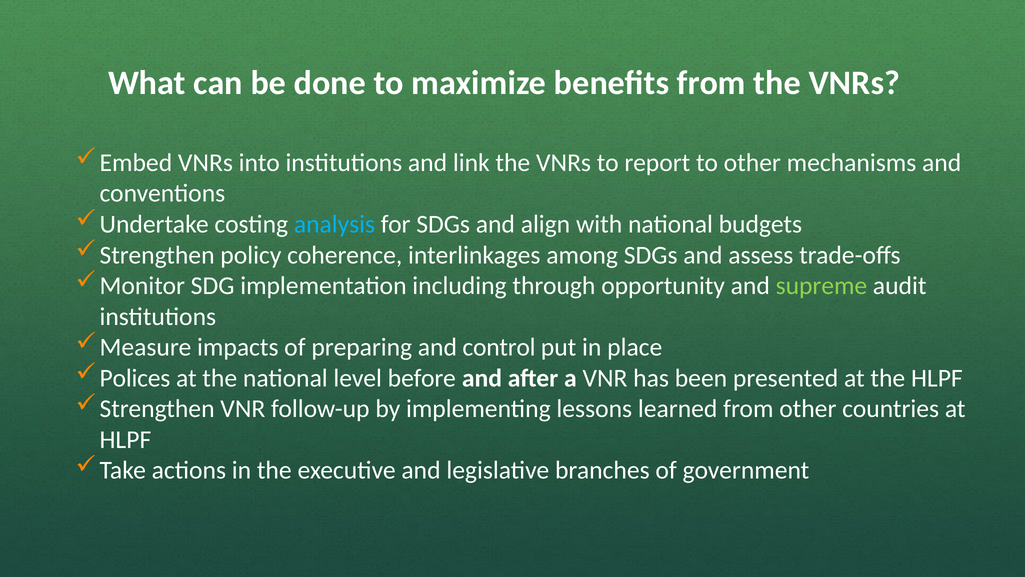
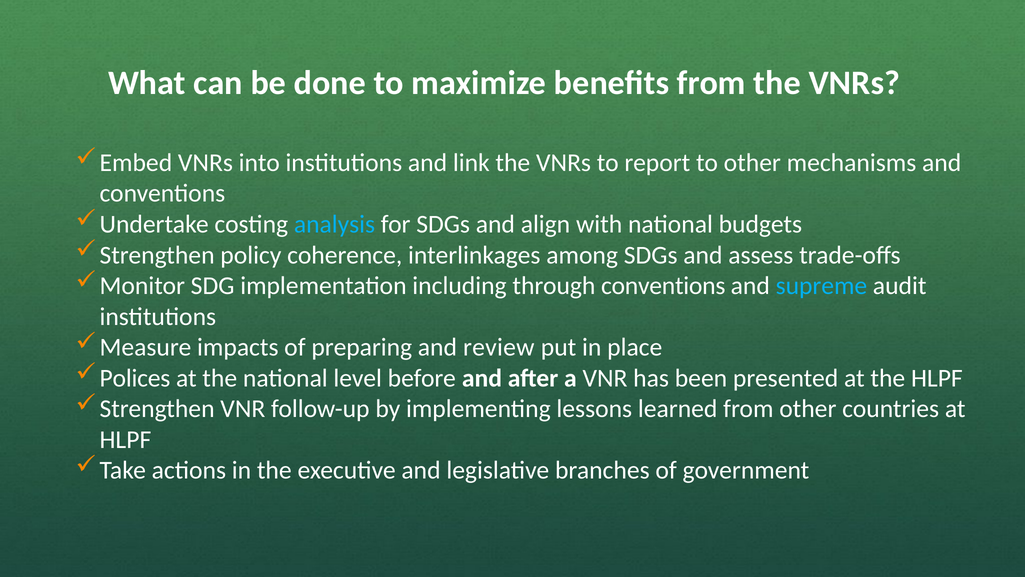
through opportunity: opportunity -> conventions (663, 286)
supreme colour: light green -> light blue (821, 286)
control: control -> review (499, 347)
